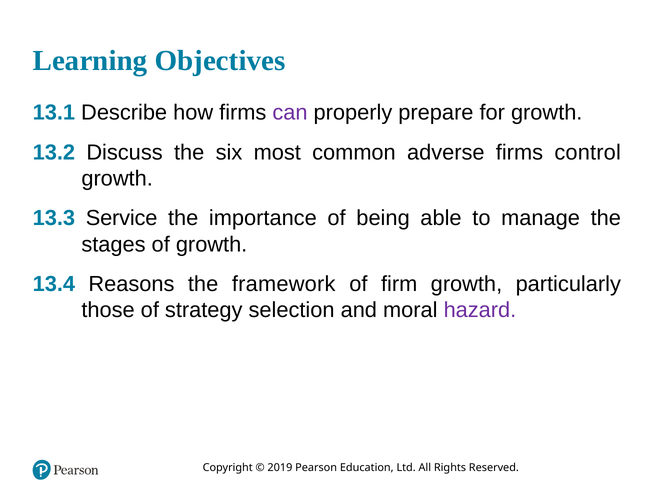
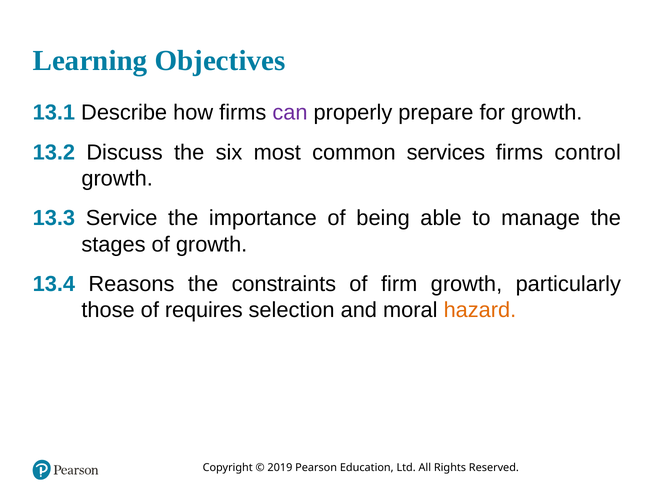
adverse: adverse -> services (446, 152)
framework: framework -> constraints (284, 284)
strategy: strategy -> requires (204, 311)
hazard colour: purple -> orange (480, 311)
